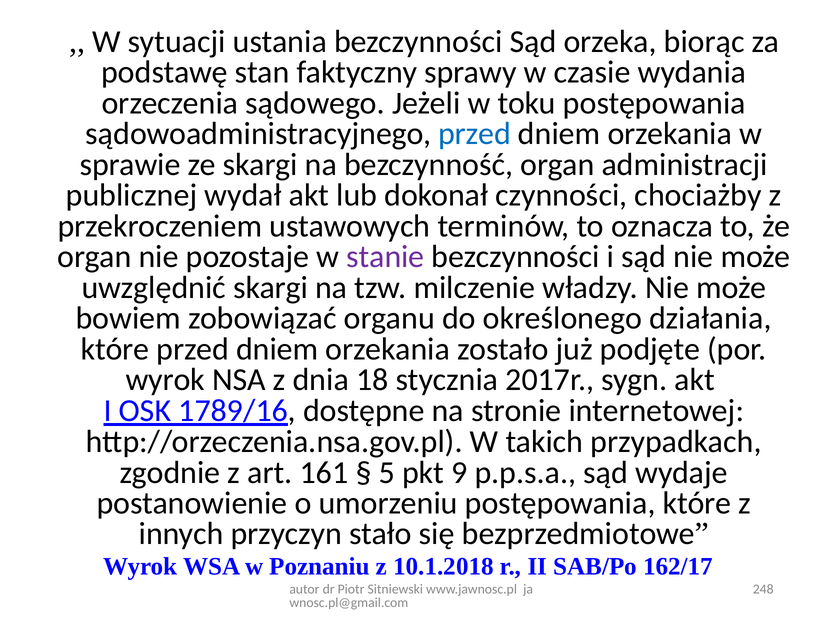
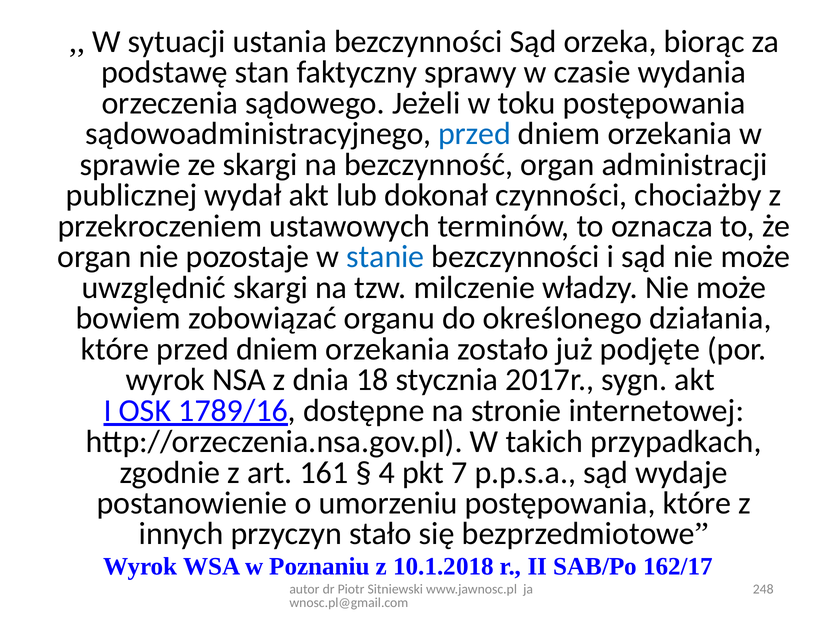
stanie colour: purple -> blue (385, 257)
5: 5 -> 4 (387, 473)
9: 9 -> 7 (459, 473)
